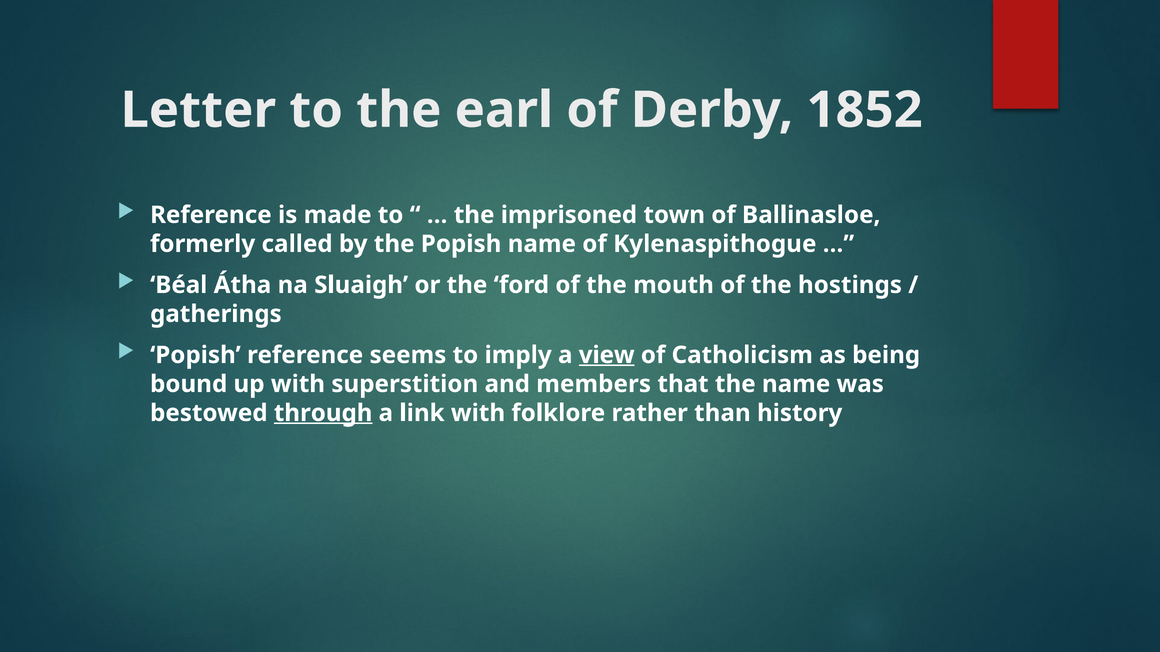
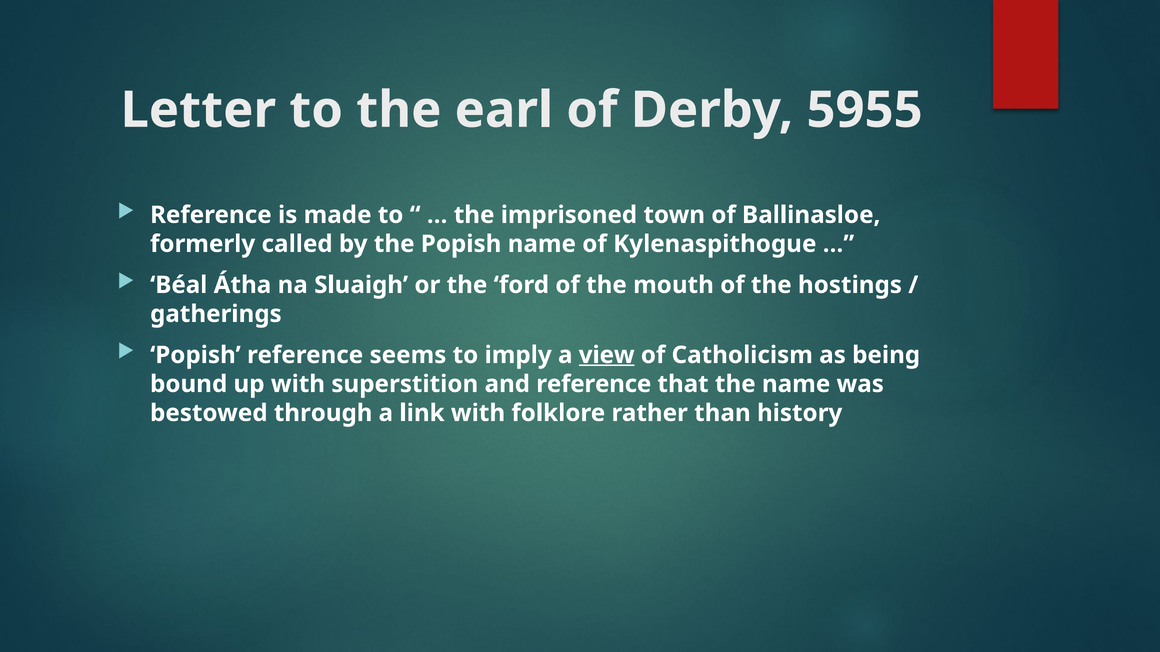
1852: 1852 -> 5955 (865, 110)
and members: members -> reference (594, 384)
through underline: present -> none (323, 413)
